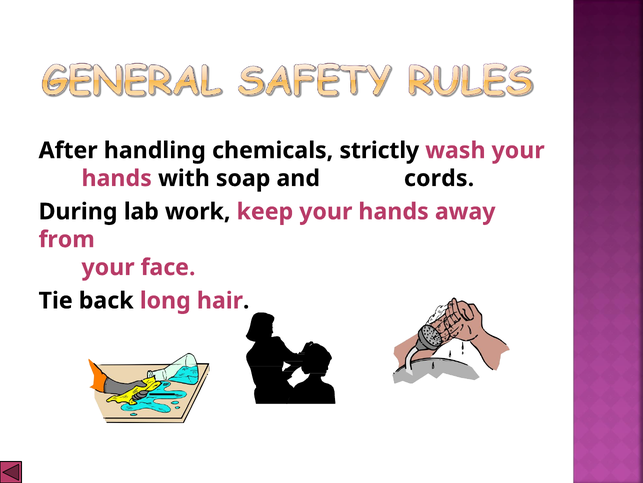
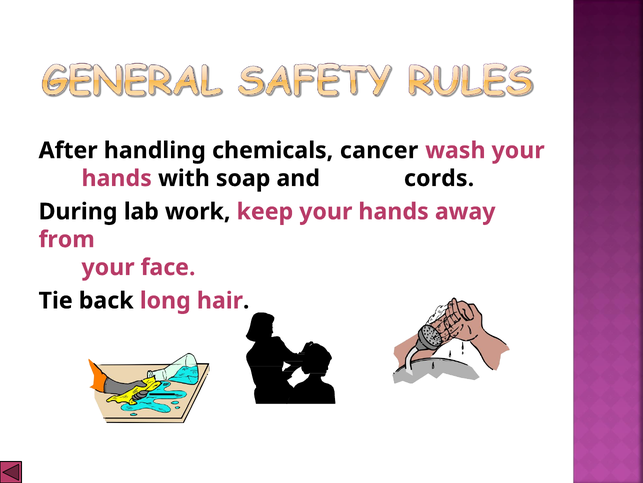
strictly: strictly -> cancer (379, 150)
